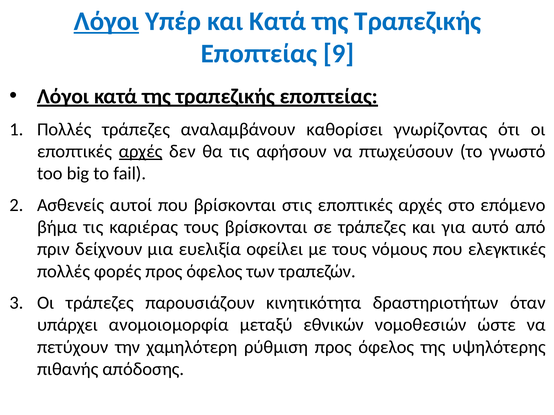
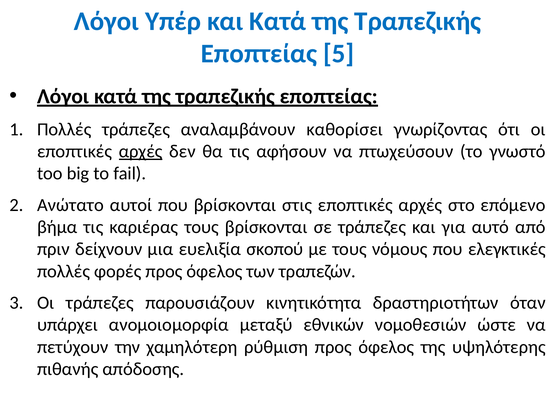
Λόγοι underline: present -> none (106, 21)
9: 9 -> 5 (339, 54)
Ασθενείς: Ασθενείς -> Ανώτατο (70, 205)
οφείλει: οφείλει -> σκοπού (275, 249)
